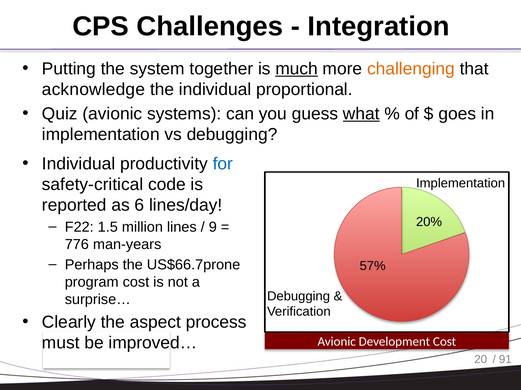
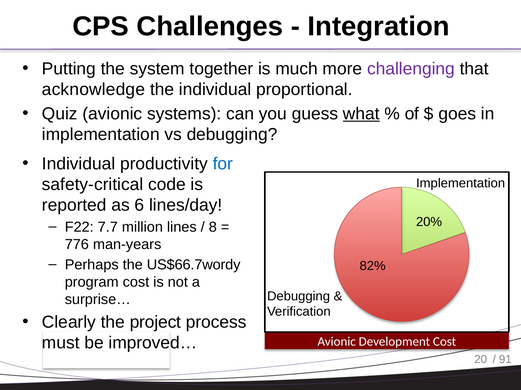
much underline: present -> none (297, 69)
challenging colour: orange -> purple (411, 69)
1.5: 1.5 -> 7.7 (108, 227)
9: 9 -> 8 (213, 227)
US$66.7prone: US$66.7prone -> US$66.7wordy (194, 265)
57%: 57% -> 82% (373, 266)
aspect: aspect -> project (155, 323)
